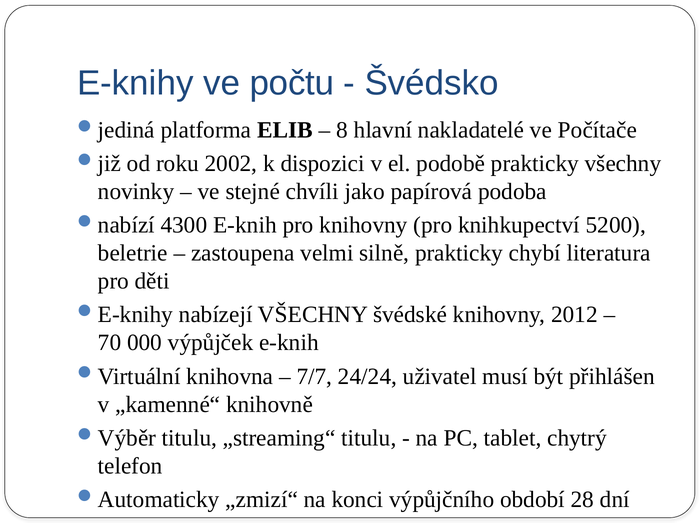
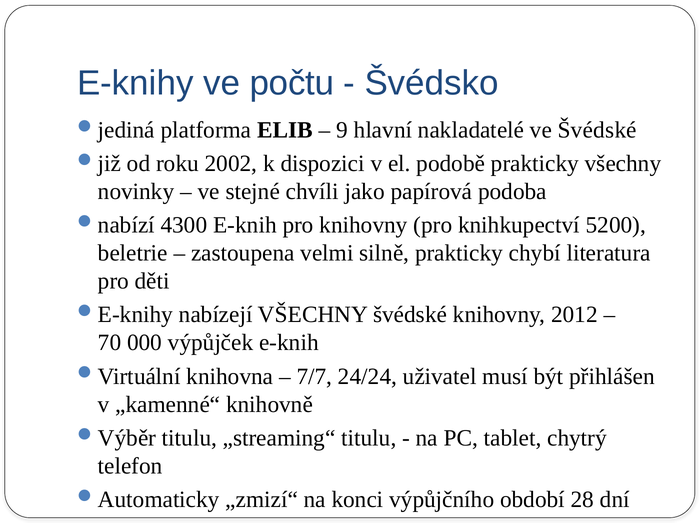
8: 8 -> 9 (342, 130)
ve Počítače: Počítače -> Švédské (597, 130)
